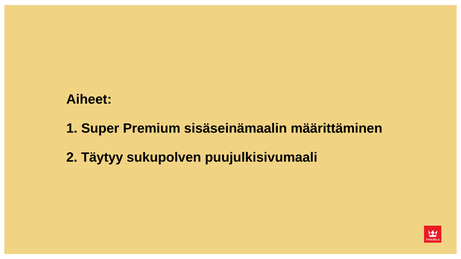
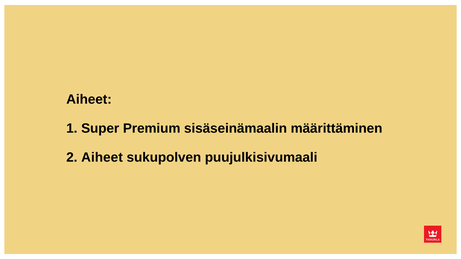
2 Täytyy: Täytyy -> Aiheet (102, 157)
